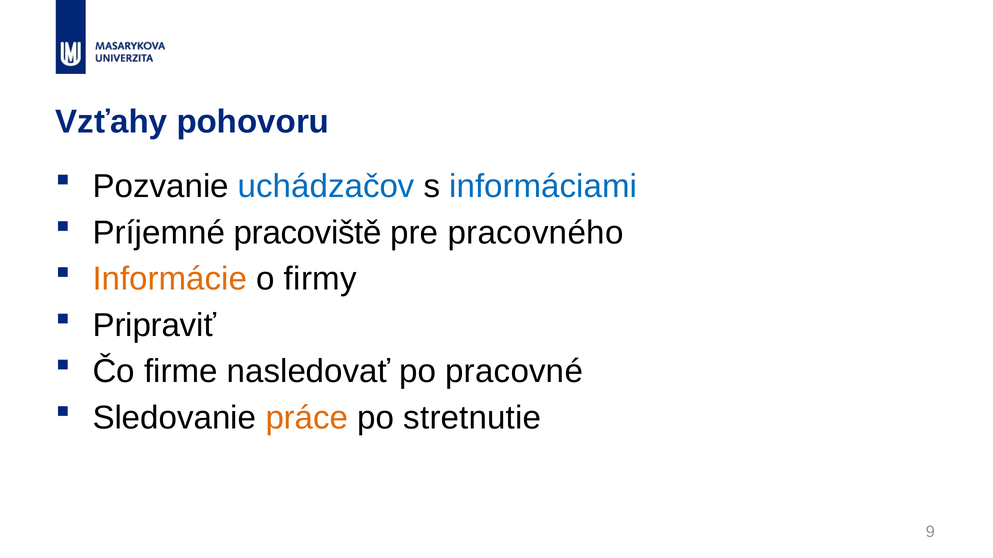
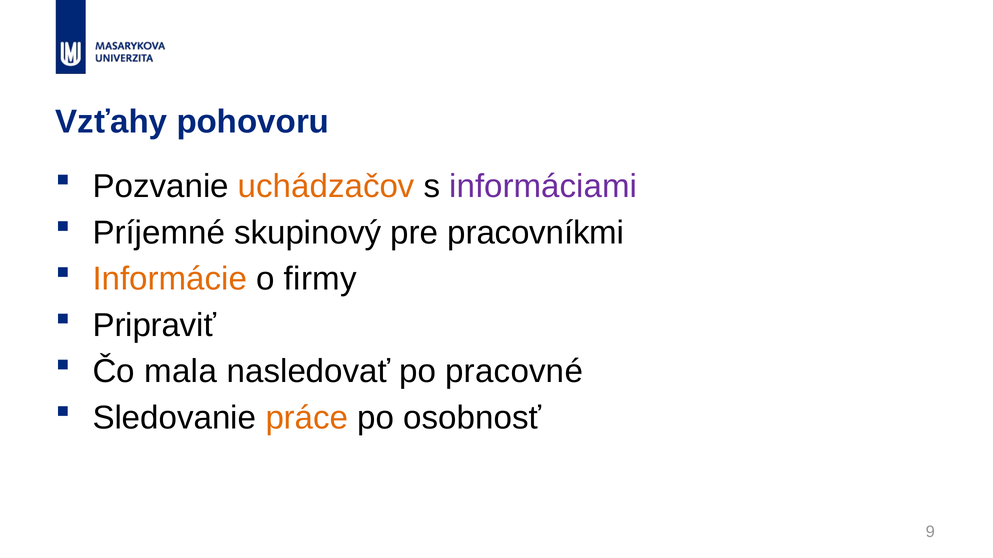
uchádzačov colour: blue -> orange (326, 187)
informáciami colour: blue -> purple (543, 187)
pracoviště: pracoviště -> skupinový (308, 233)
pracovného: pracovného -> pracovníkmi (536, 233)
firme: firme -> mala (181, 372)
stretnutie: stretnutie -> osobnosť (472, 418)
